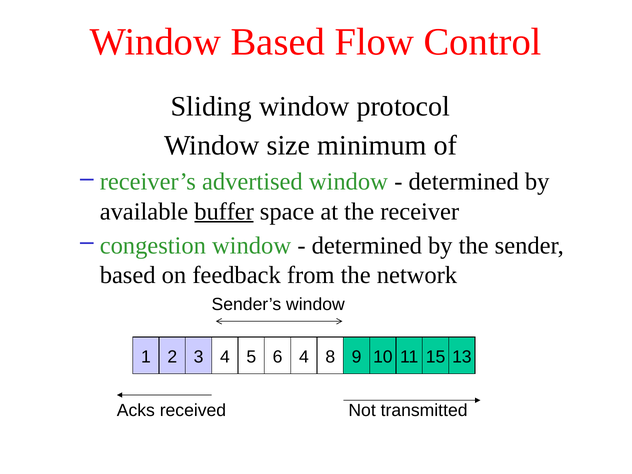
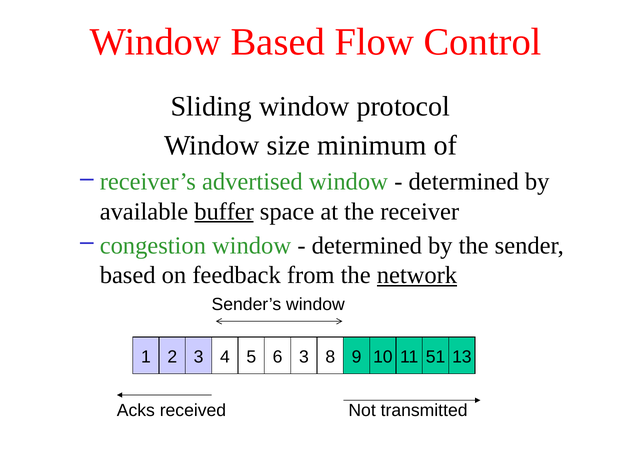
network underline: none -> present (417, 275)
6 4: 4 -> 3 (304, 357)
15: 15 -> 51 (436, 357)
